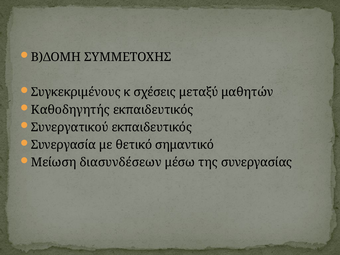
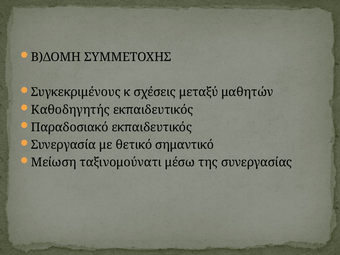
Συνεργατικού: Συνεργατικού -> Παραδοσιακό (70, 127)
διασυνδέσεων: διασυνδέσεων -> ταξινομούνατι (121, 162)
